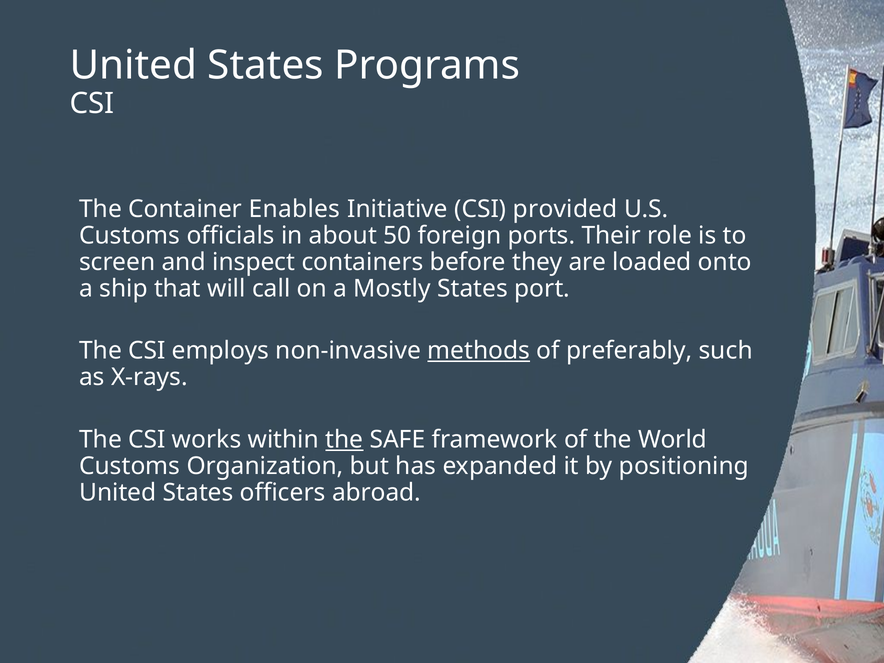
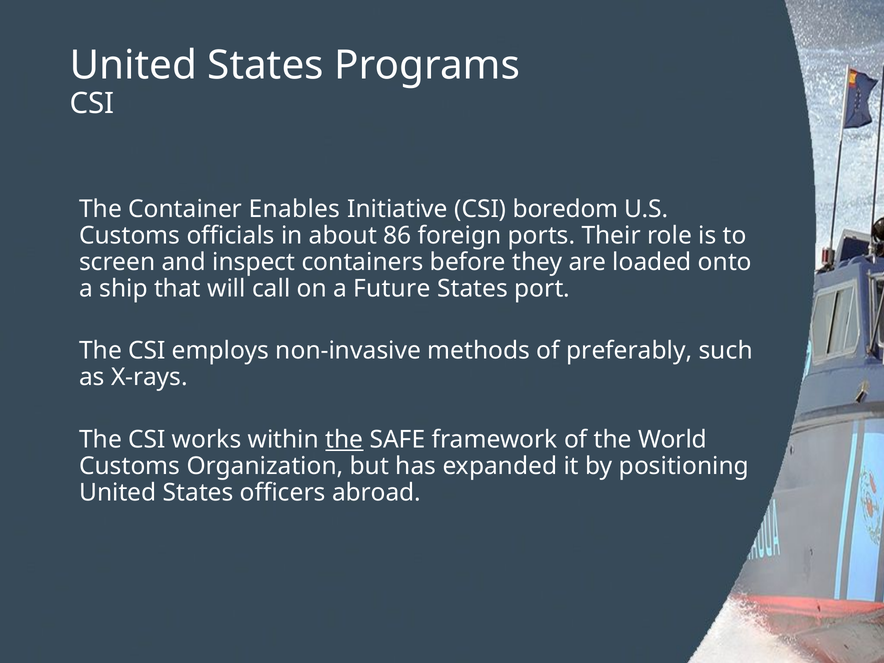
provided: provided -> boredom (565, 209)
50: 50 -> 86 (397, 236)
Mostly: Mostly -> Future (392, 289)
methods underline: present -> none (479, 351)
